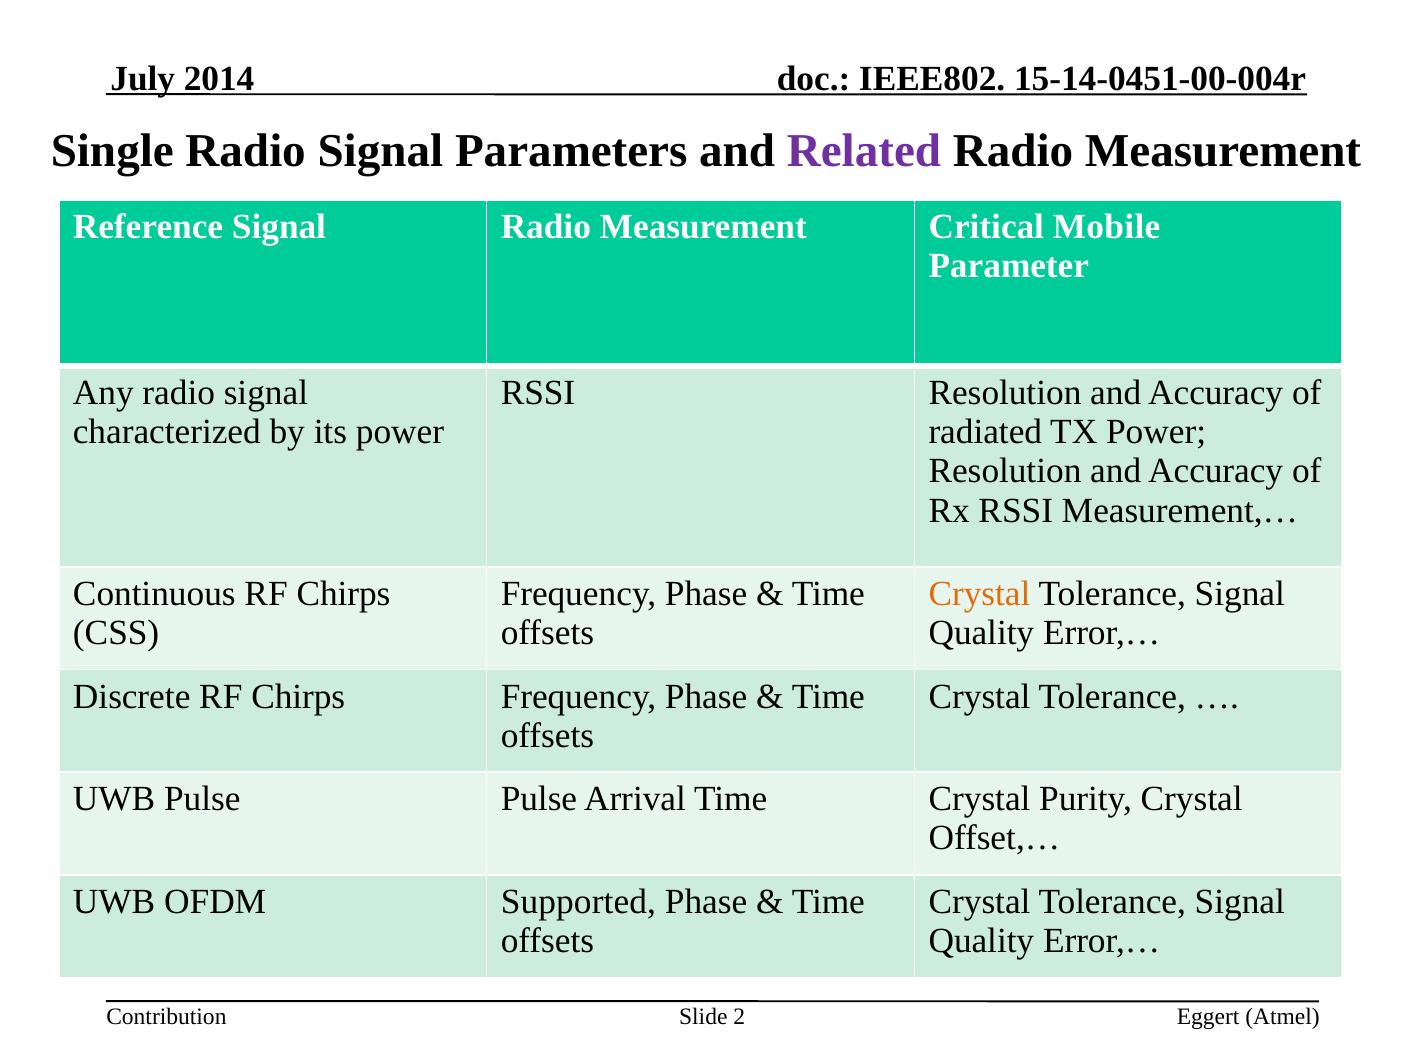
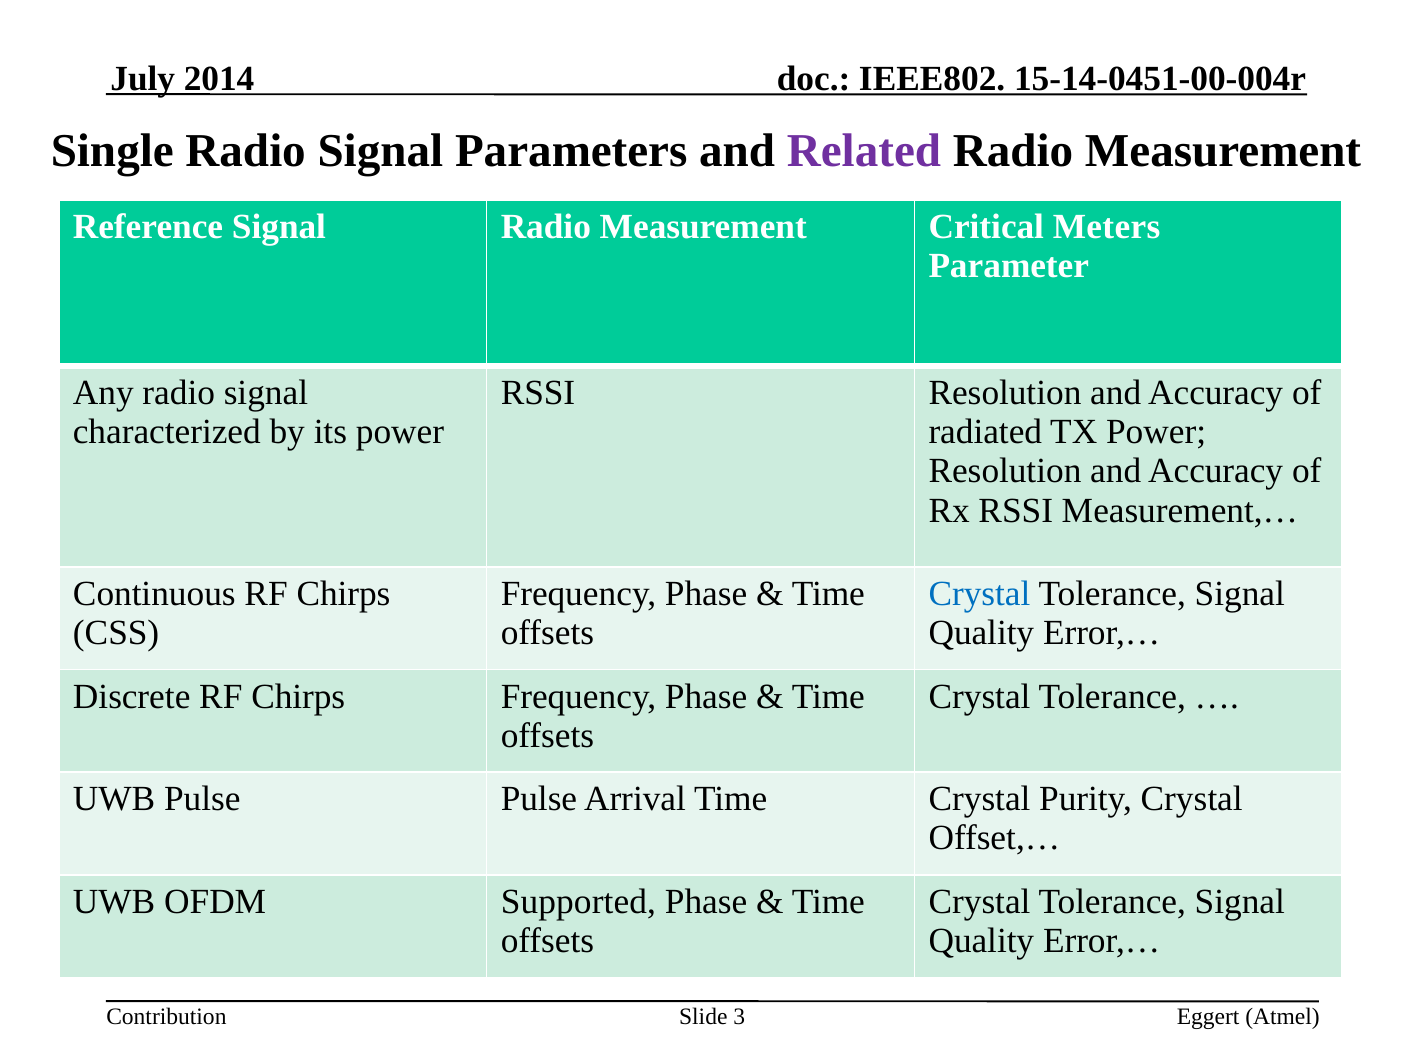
Mobile: Mobile -> Meters (1107, 227)
Crystal colour: orange -> blue (979, 594)
2: 2 -> 3 (739, 1016)
